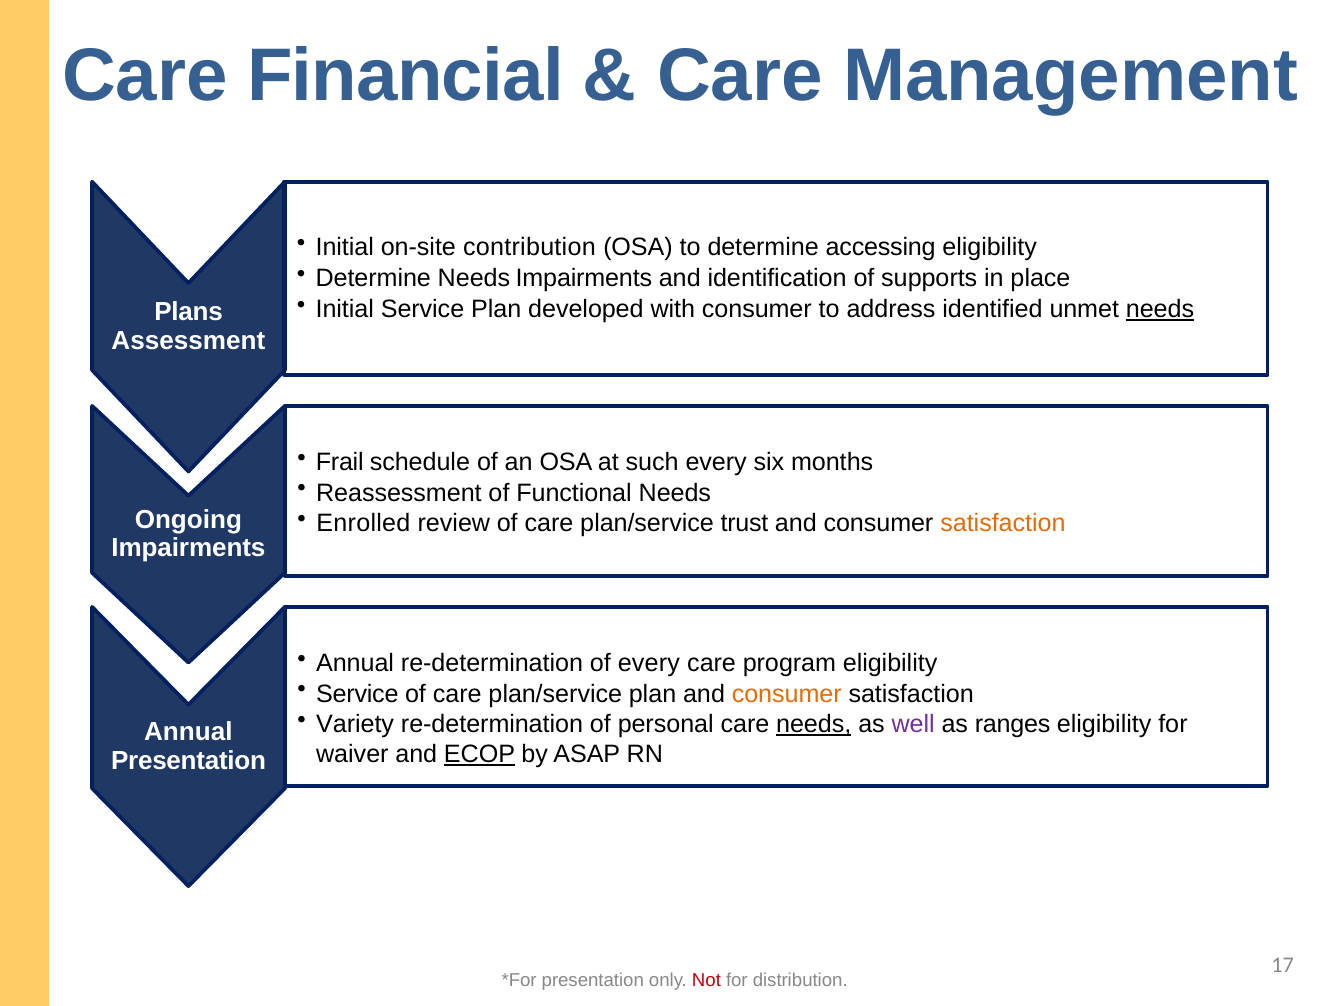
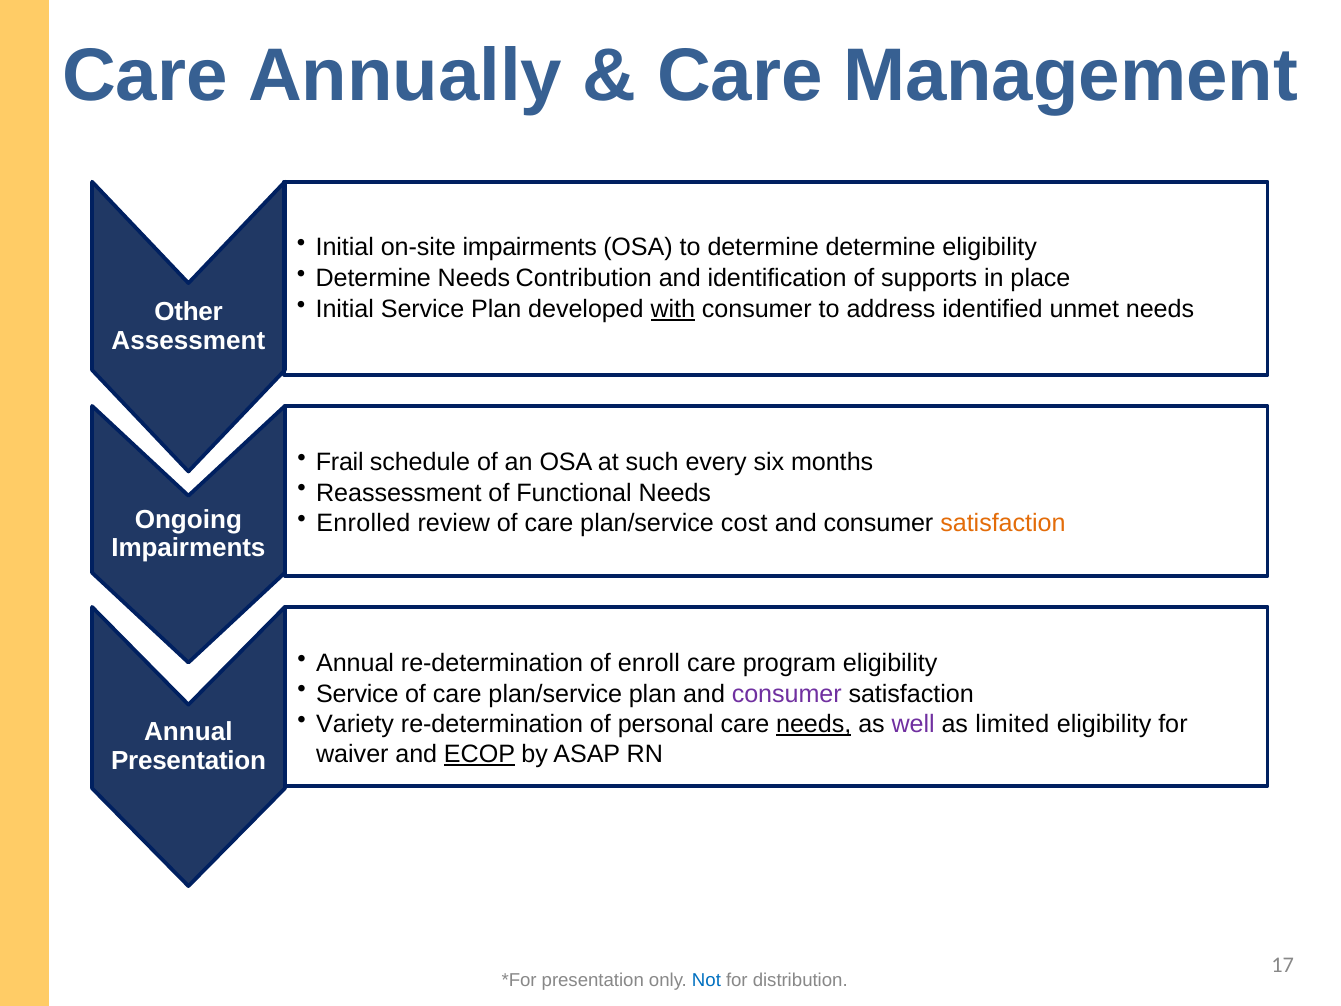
Financial: Financial -> Annually (405, 76)
on-site contribution: contribution -> impairments (530, 247)
determine accessing: accessing -> determine (881, 247)
Needs Impairments: Impairments -> Contribution (584, 278)
with underline: none -> present (673, 309)
needs underline: present -> none (1160, 309)
Plans: Plans -> Other (189, 312)
trust: trust -> cost (744, 523)
of every: every -> enroll (649, 663)
consumer colour: orange -> purple (787, 694)
ranges: ranges -> limited (1012, 724)
Not colour: red -> blue (706, 980)
